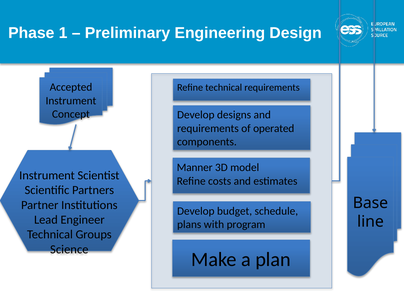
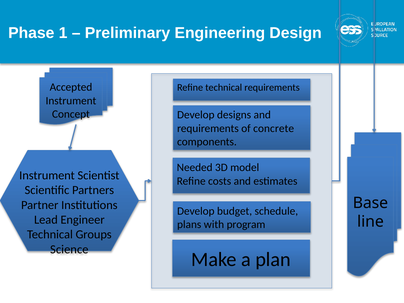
operated: operated -> concrete (274, 128)
Manner: Manner -> Needed (195, 168)
